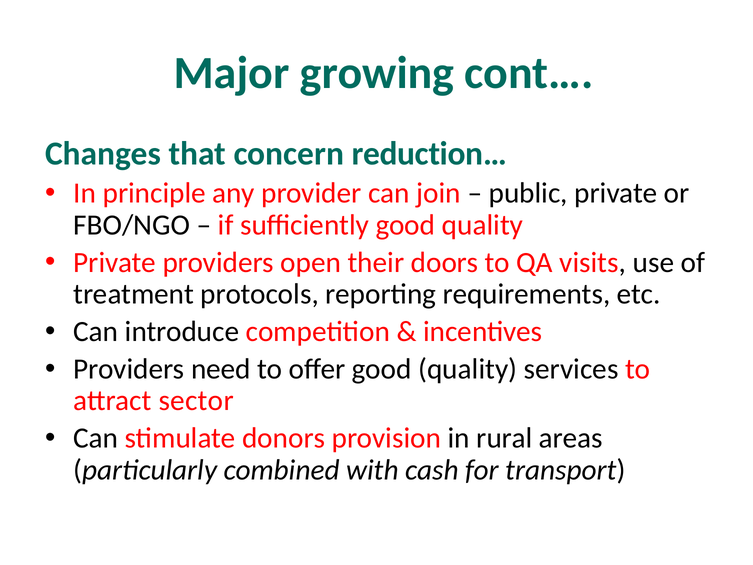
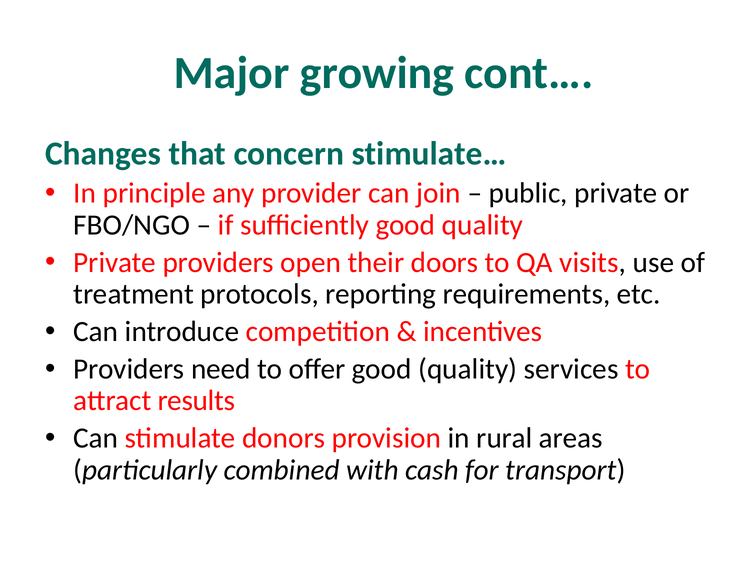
reduction…: reduction… -> stimulate… (429, 153)
sector: sector -> results (196, 401)
